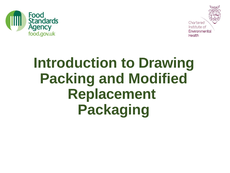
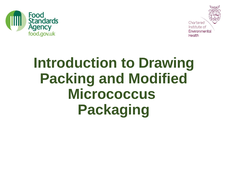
Replacement: Replacement -> Micrococcus (112, 94)
